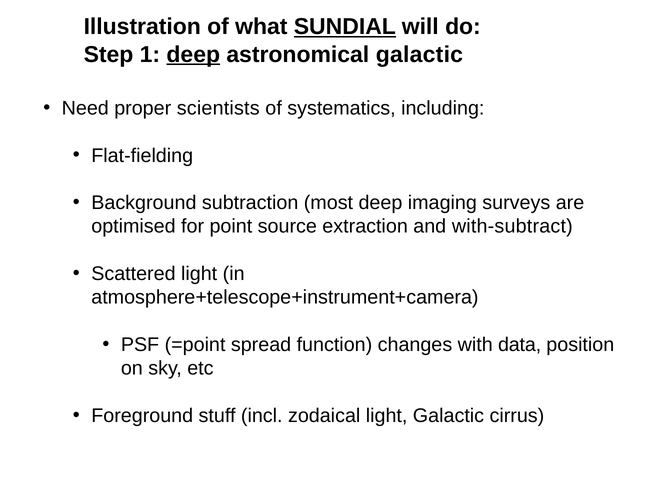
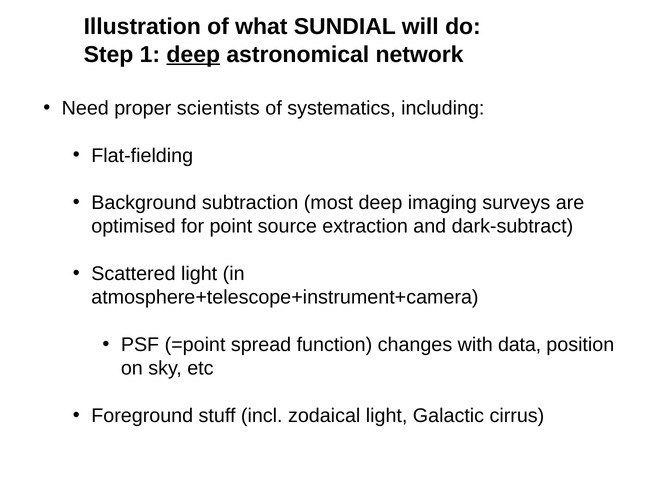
SUNDIAL underline: present -> none (345, 27)
astronomical galactic: galactic -> network (420, 54)
with-subtract: with-subtract -> dark-subtract (512, 226)
